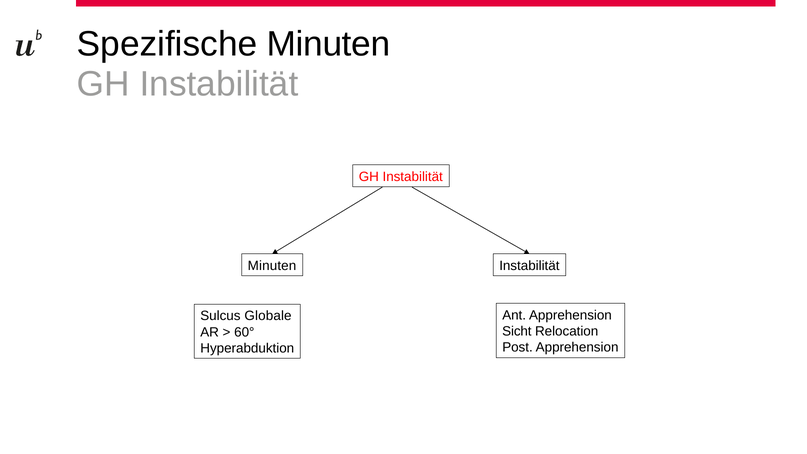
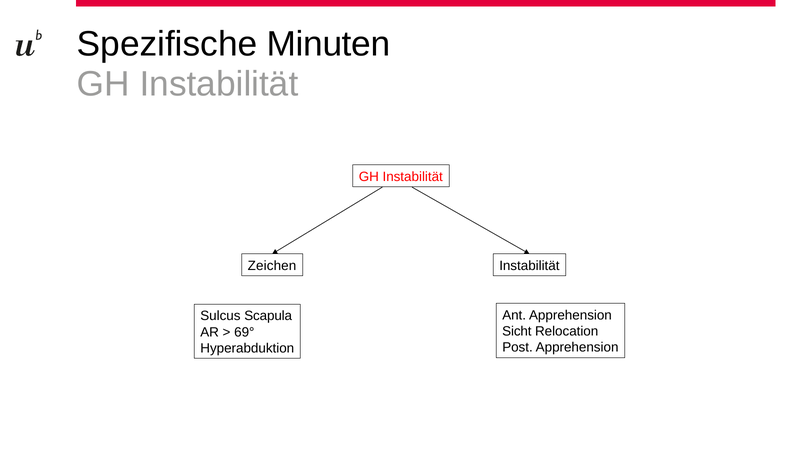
Minuten: Minuten -> Zeichen (272, 266)
Globale: Globale -> Scapula (268, 316)
60°: 60° -> 69° (244, 332)
